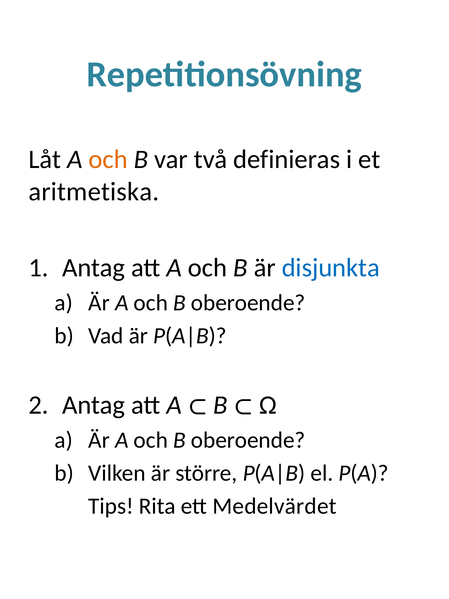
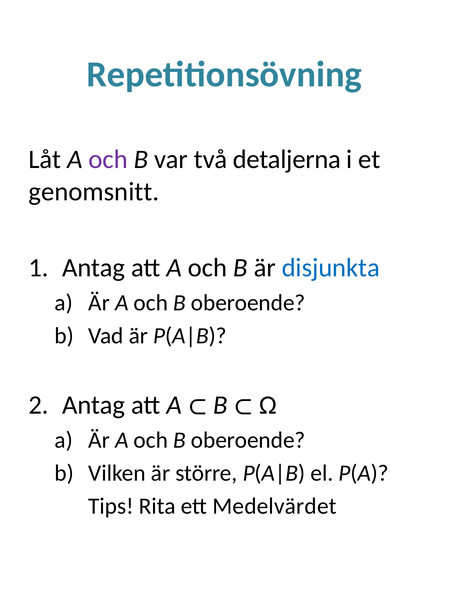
och colour: orange -> purple (108, 159)
definieras: definieras -> detaljerna (287, 159)
aritmetiska: aritmetiska -> genomsnitt (94, 192)
